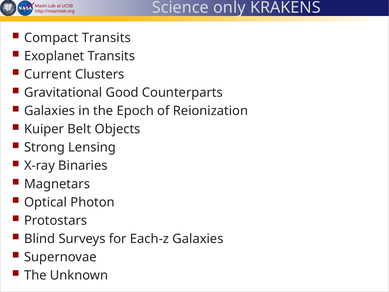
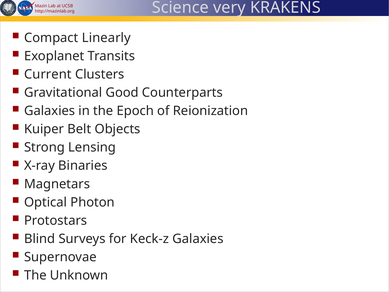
only: only -> very (229, 7)
Compact Transits: Transits -> Linearly (106, 38)
Each-z: Each-z -> Keck-z (149, 239)
